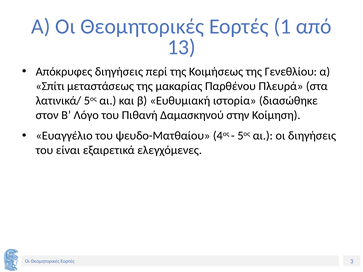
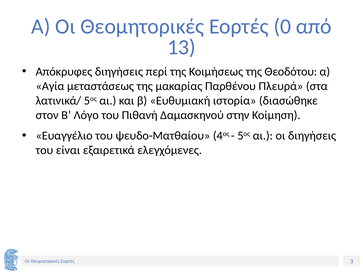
1: 1 -> 0 (282, 26)
Γενεθλίου: Γενεθλίου -> Θεοδότου (291, 72)
Σπίτι: Σπίτι -> Αγία (50, 86)
